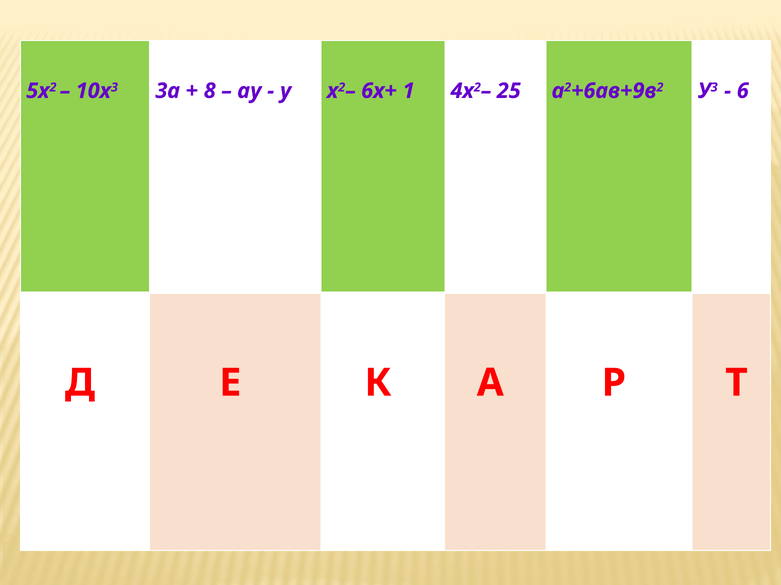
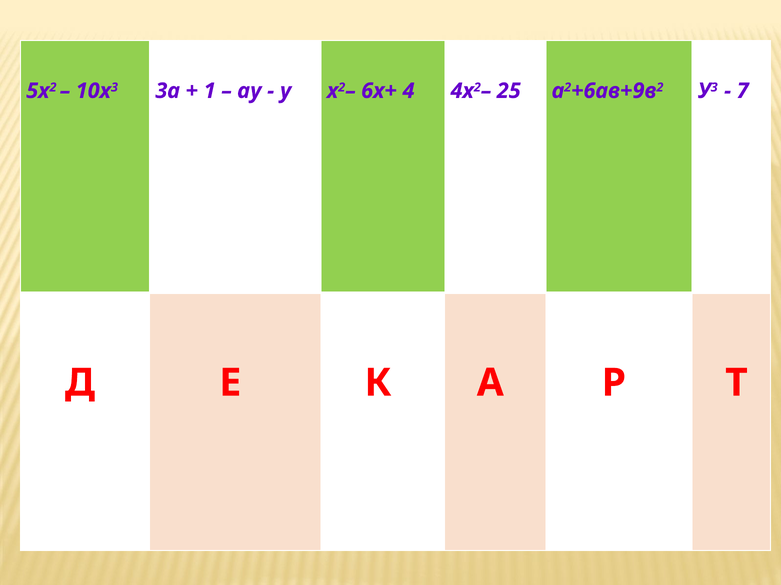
8: 8 -> 1 (210, 91)
1: 1 -> 4 (409, 91)
6: 6 -> 7 (743, 91)
